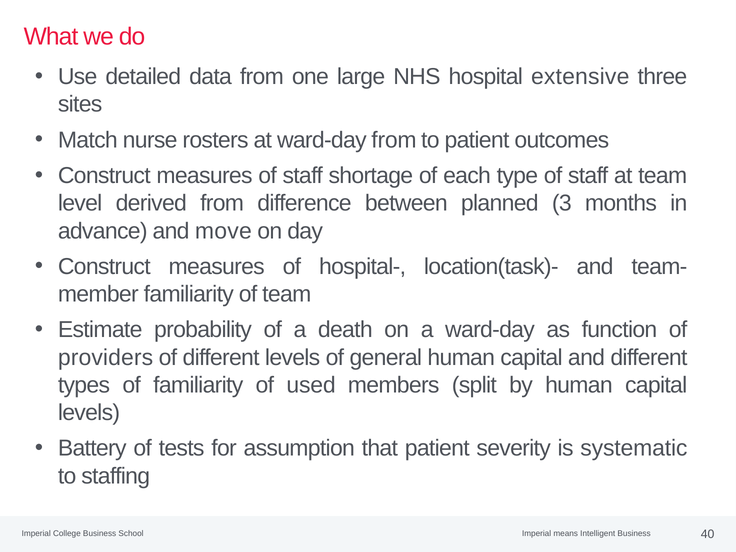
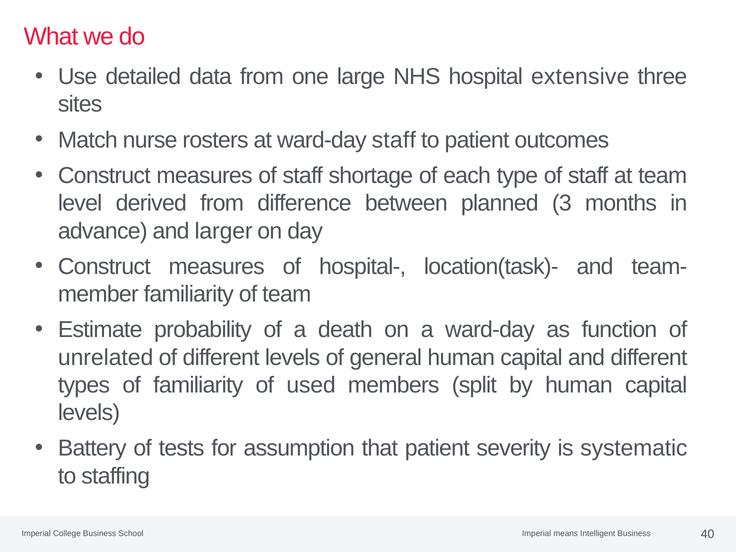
ward-day from: from -> staff (394, 140)
move: move -> larger (224, 231)
providers: providers -> unrelated (106, 357)
